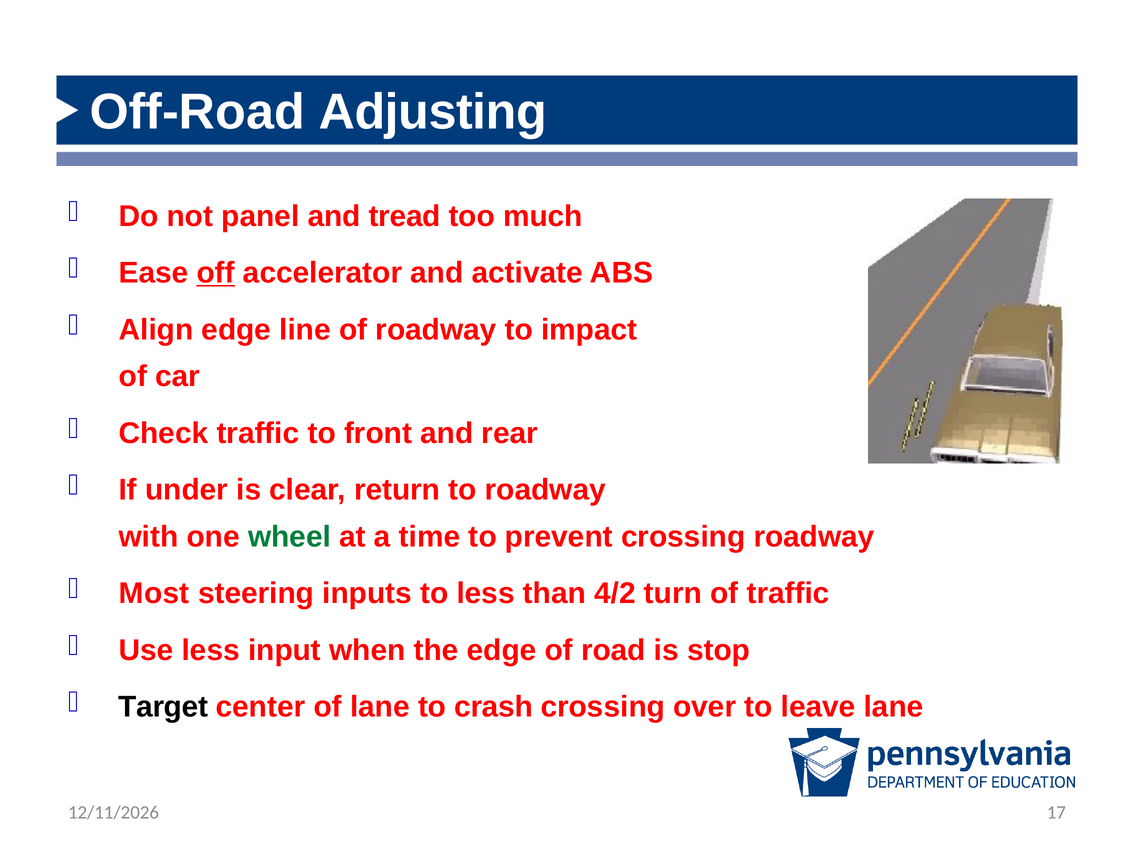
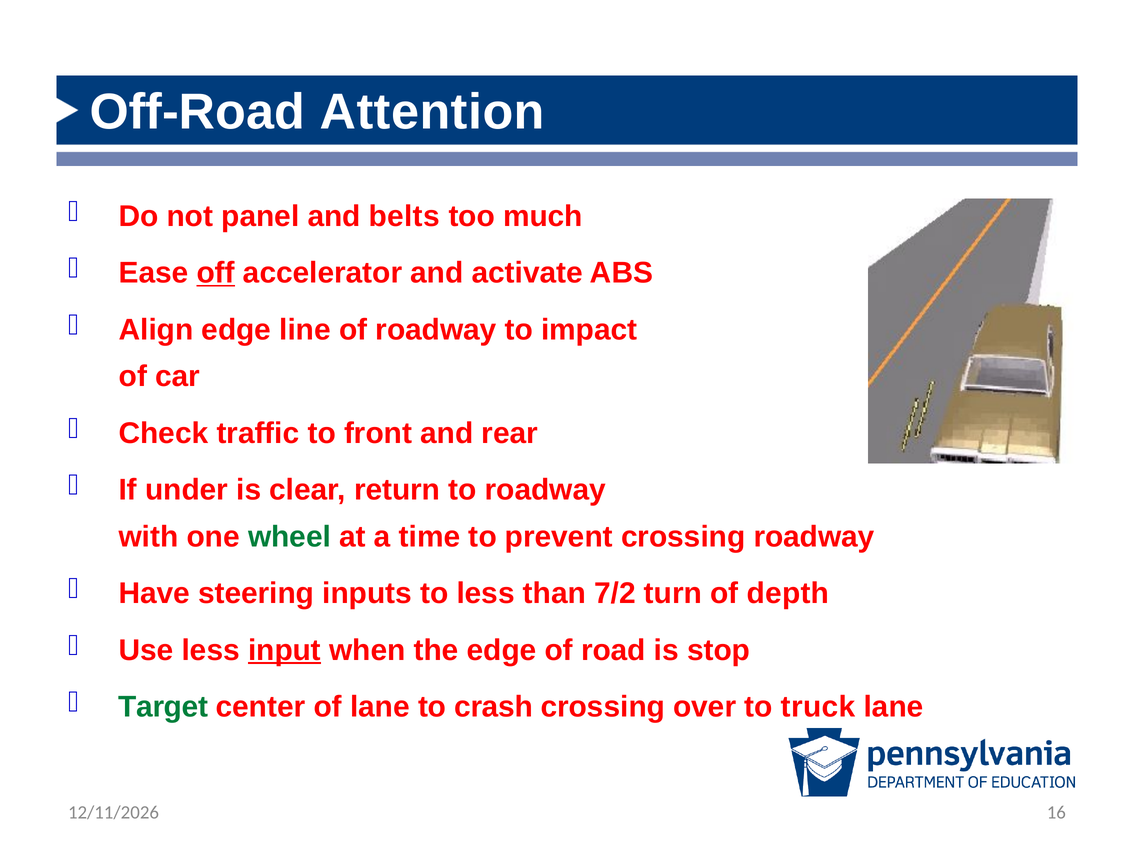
Adjusting: Adjusting -> Attention (432, 112)
tread: tread -> belts (404, 216)
Most: Most -> Have (154, 593)
4/2: 4/2 -> 7/2 (615, 593)
of traffic: traffic -> depth (788, 593)
input underline: none -> present (284, 650)
Target colour: black -> green (163, 707)
leave: leave -> truck (818, 707)
17: 17 -> 16 (1056, 812)
